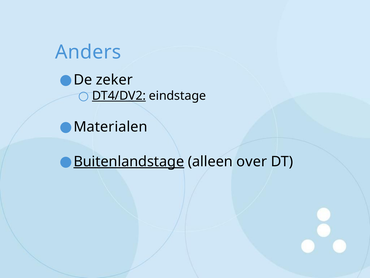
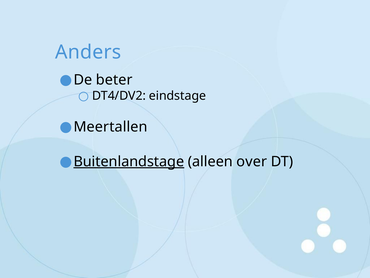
zeker: zeker -> beter (114, 80)
DT4/DV2 underline: present -> none (119, 96)
Materialen: Materialen -> Meertallen (111, 127)
